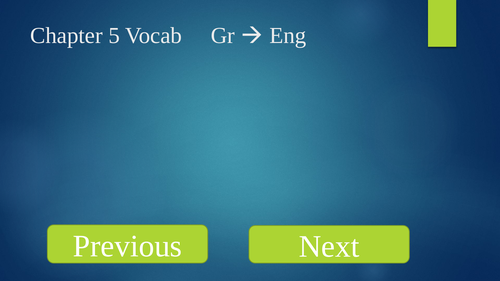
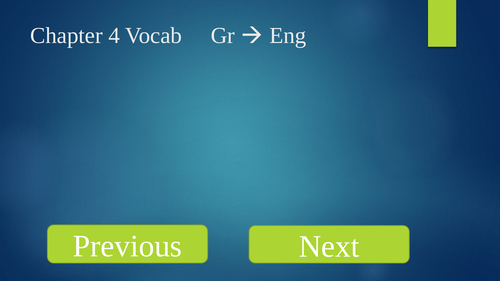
5: 5 -> 4 (114, 36)
